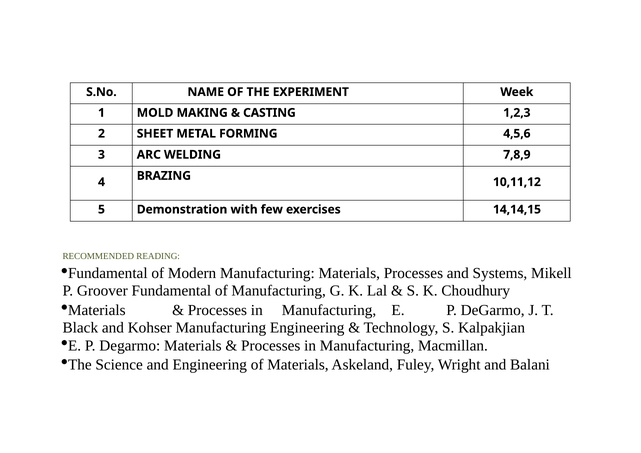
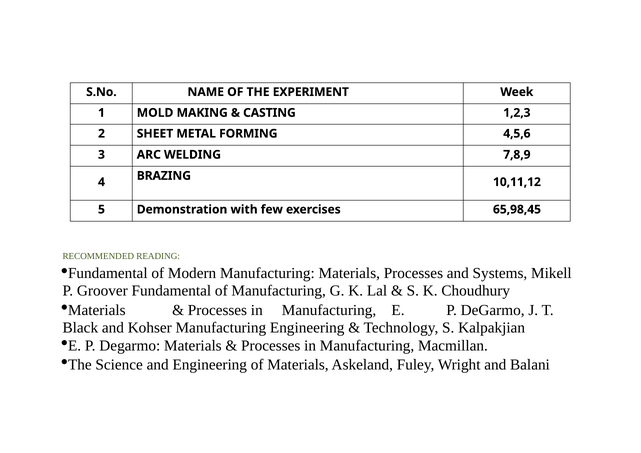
14,14,15: 14,14,15 -> 65,98,45 (517, 209)
